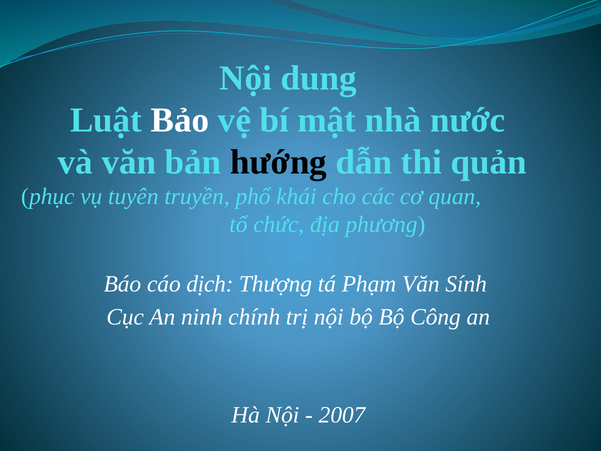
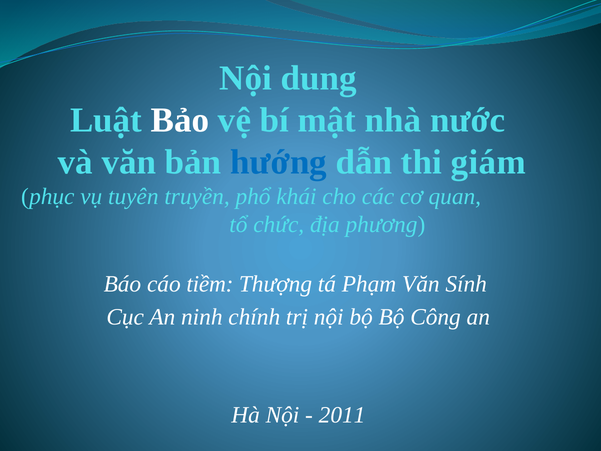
hướng colour: black -> blue (279, 162)
quản: quản -> giám (488, 162)
dịch: dịch -> tiềm (210, 284)
2007: 2007 -> 2011 (342, 415)
